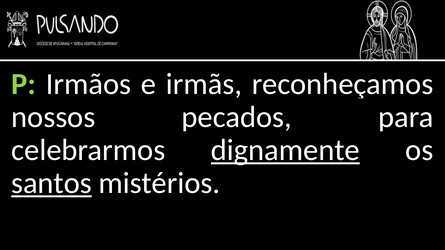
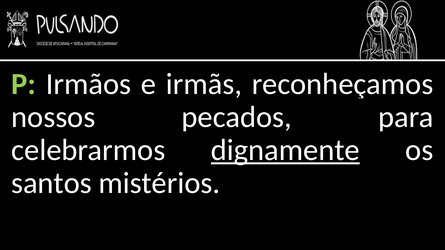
santos underline: present -> none (51, 183)
